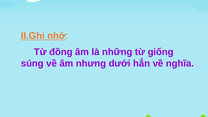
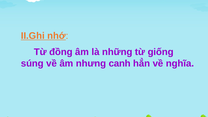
dưới: dưới -> canh (120, 63)
